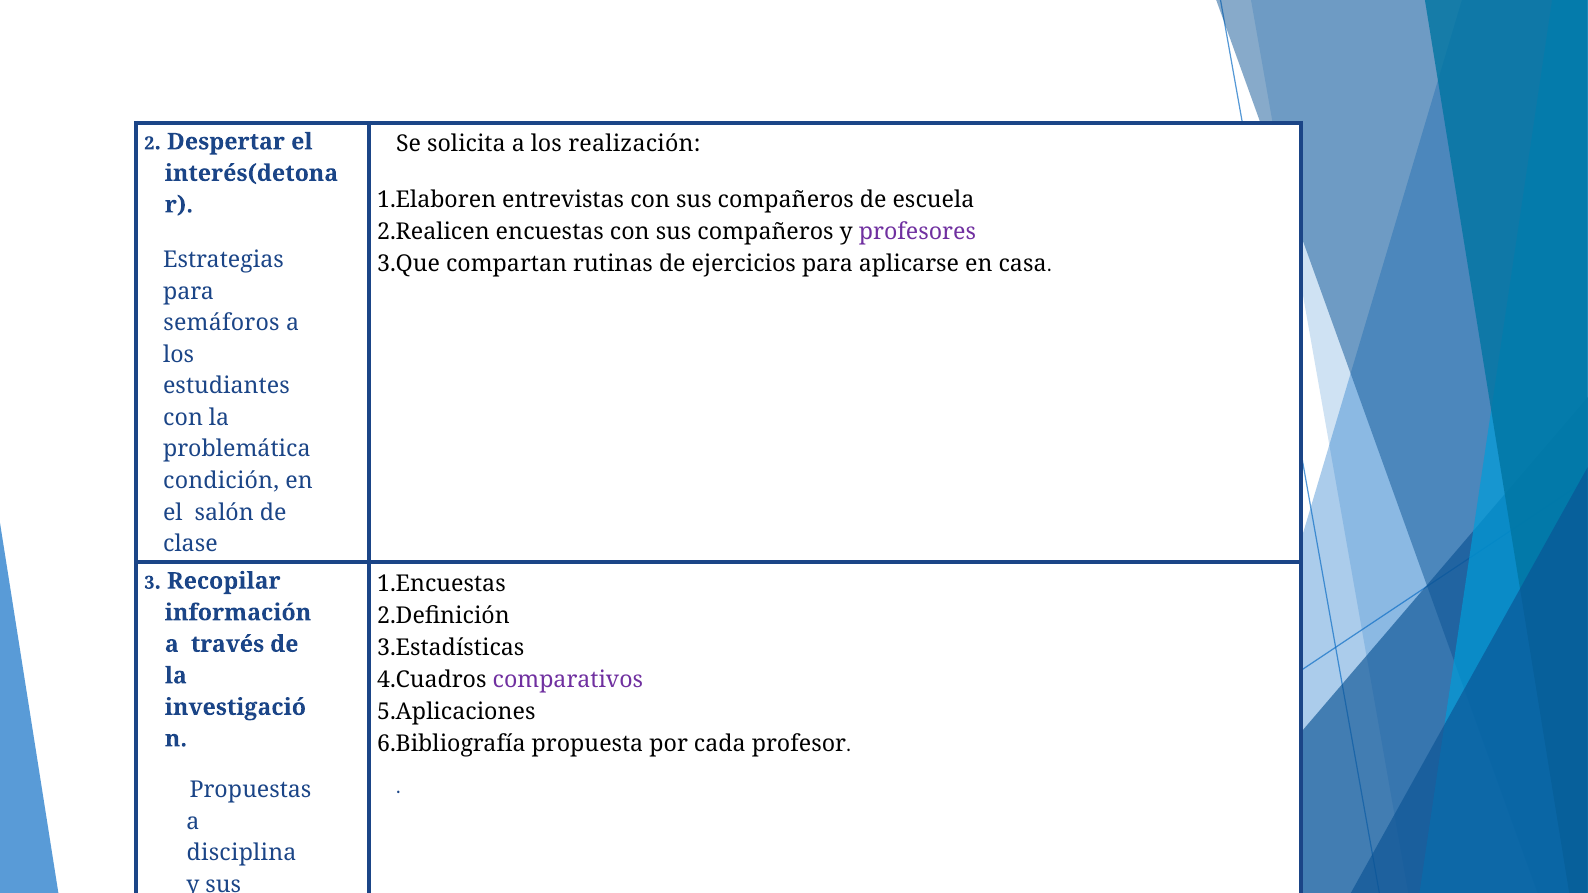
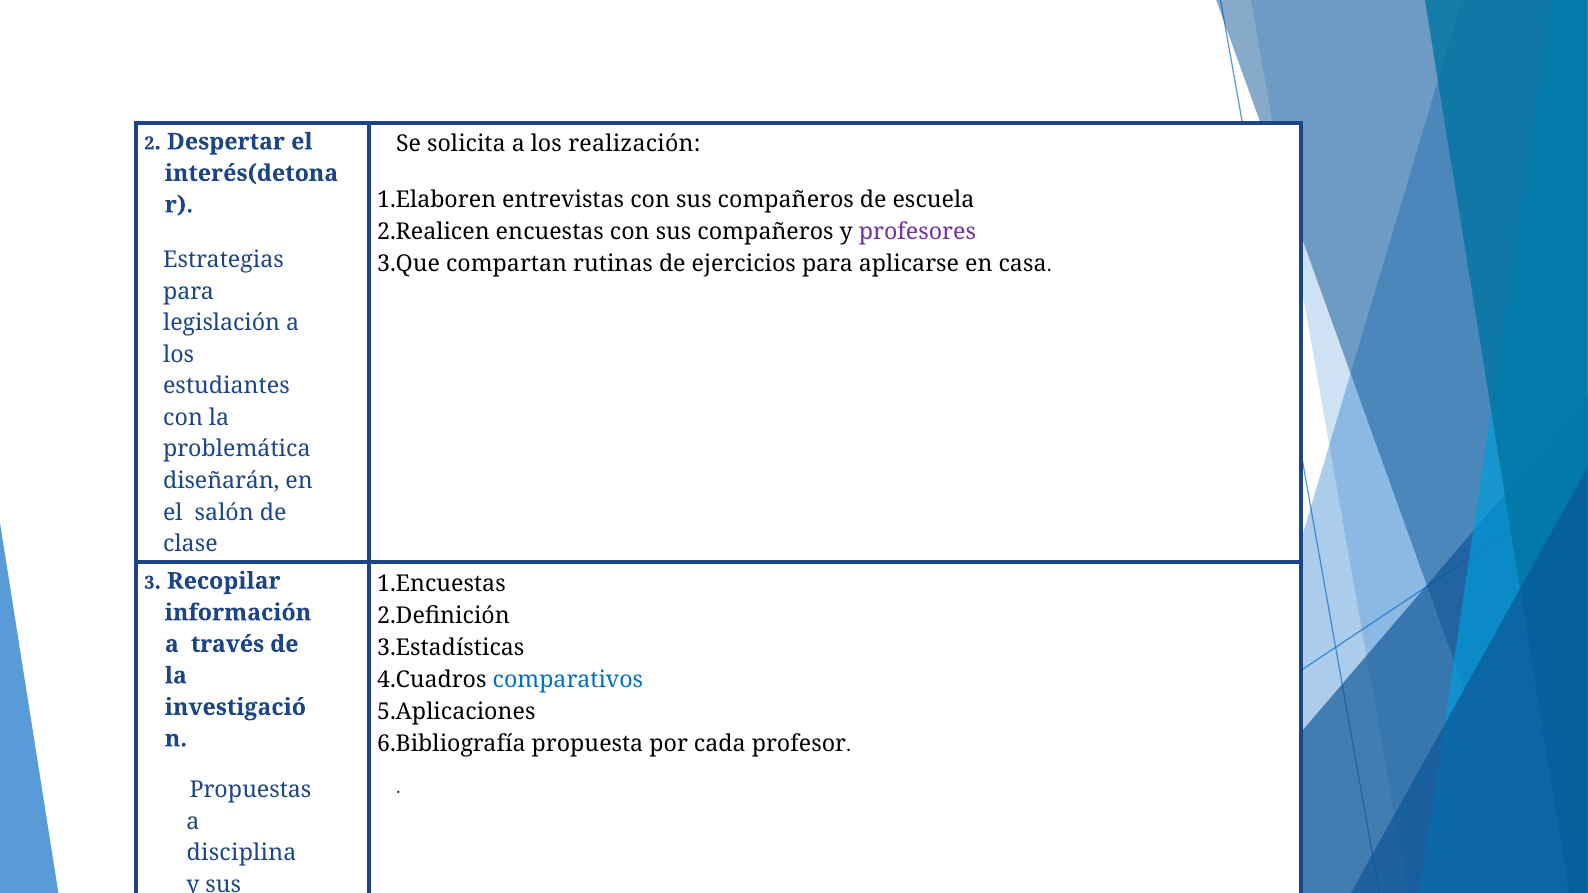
semáforos: semáforos -> legislación (222, 323)
condición: condición -> diseñarán (221, 481)
comparativos colour: purple -> blue (568, 680)
